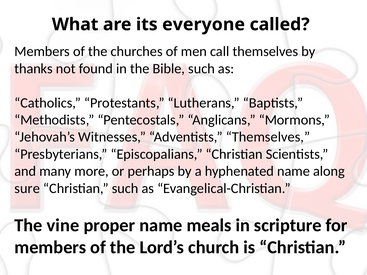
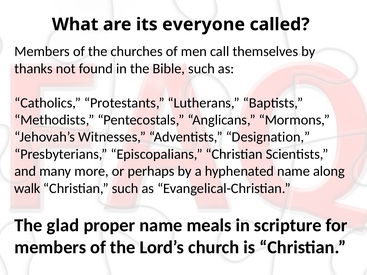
Adventists Themselves: Themselves -> Designation (268, 137)
sure: sure -> walk (27, 189)
vine: vine -> glad (63, 226)
